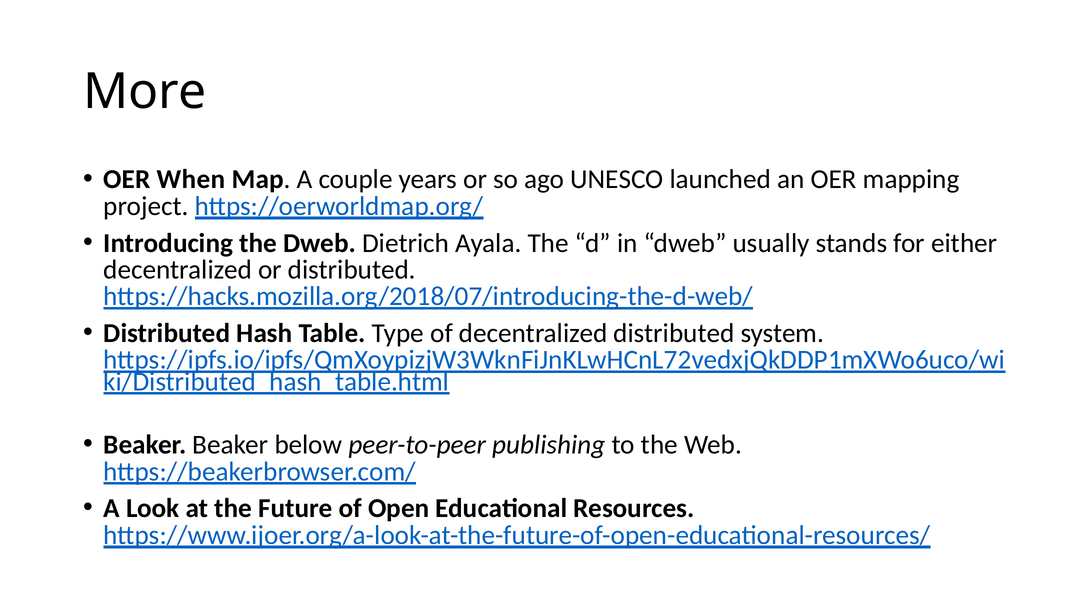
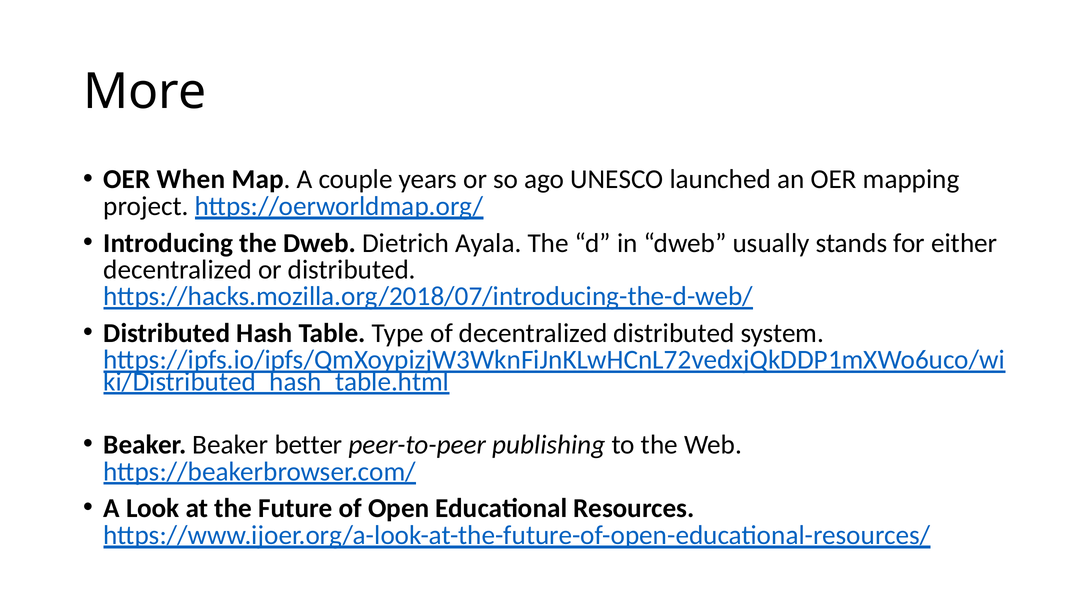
below: below -> better (308, 444)
